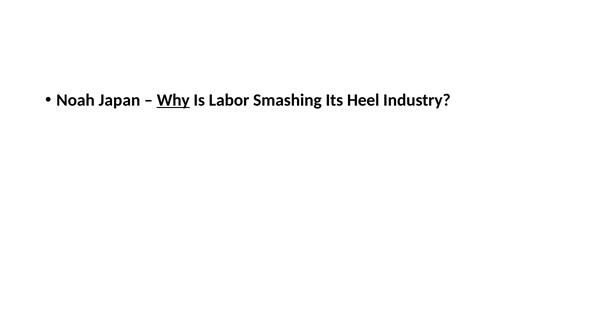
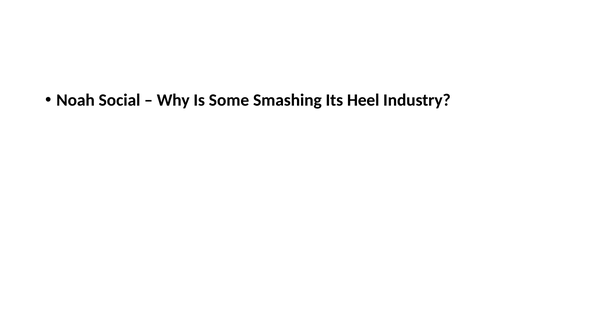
Japan: Japan -> Social (120, 100)
Why underline: present -> none (173, 100)
Labor: Labor -> Some (229, 100)
